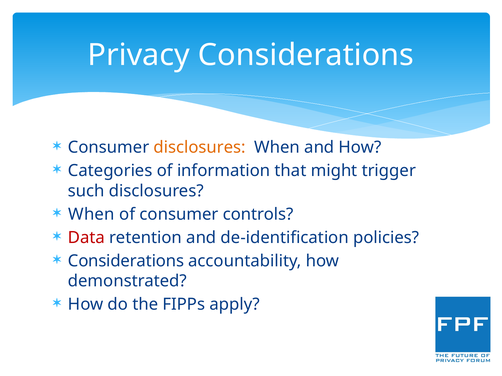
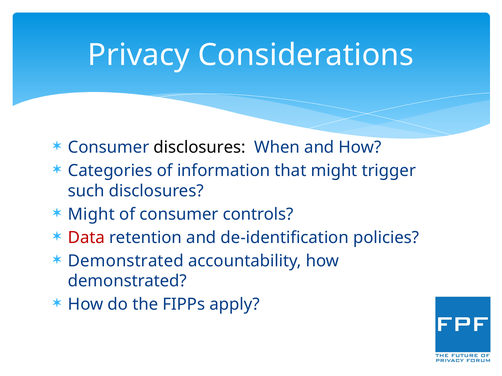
disclosures colour: orange -> black (200, 148)
When: When -> Might (91, 215)
Considerations: Considerations -> Demonstrated (126, 261)
